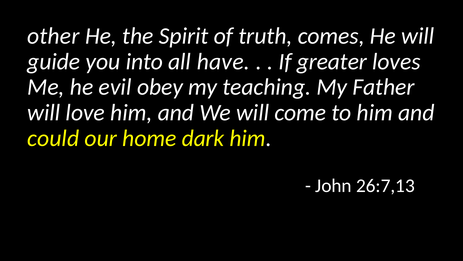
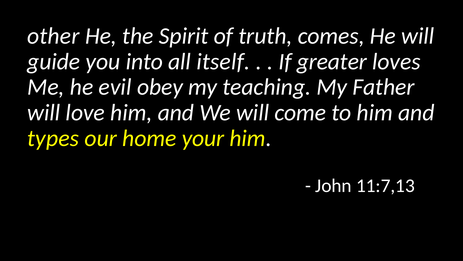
have: have -> itself (223, 61)
could: could -> types (53, 138)
dark: dark -> your (203, 138)
26:7,13: 26:7,13 -> 11:7,13 (385, 185)
